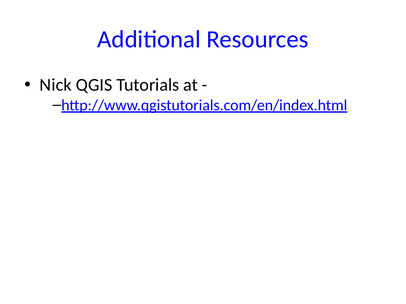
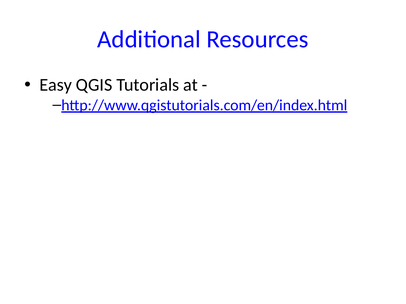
Nick: Nick -> Easy (56, 85)
